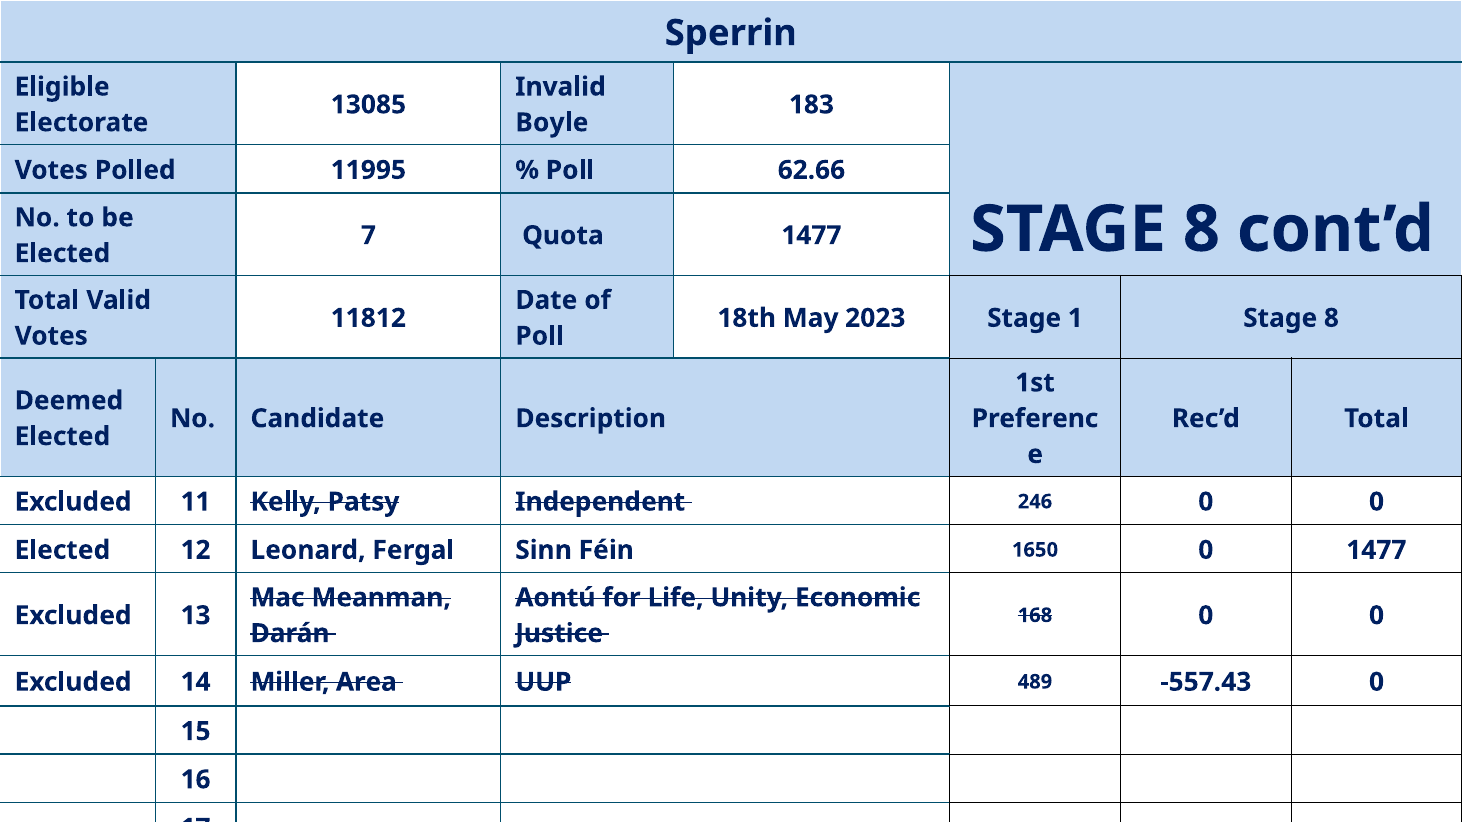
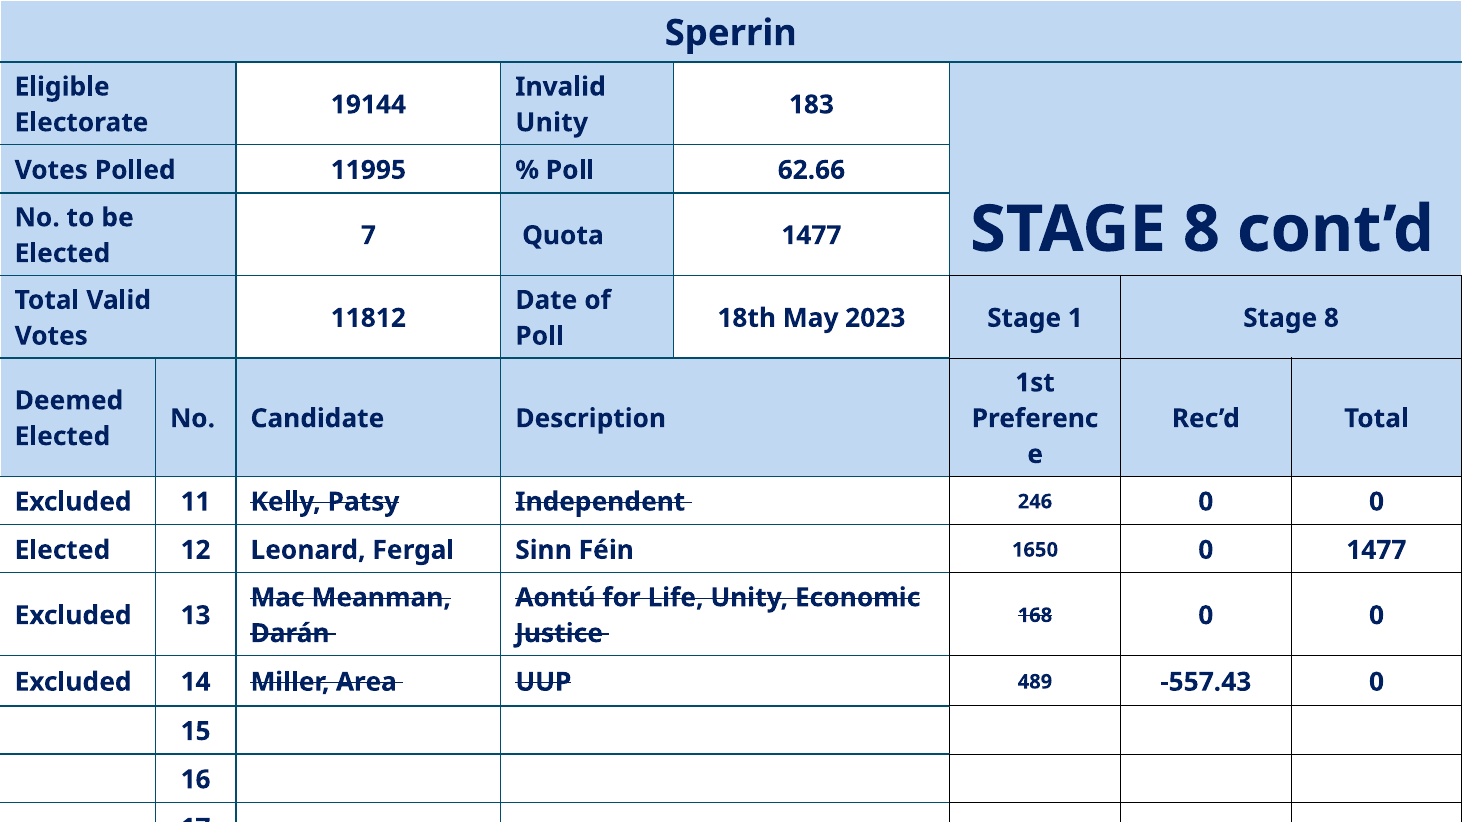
13085: 13085 -> 19144 (368, 105)
Boyle: Boyle -> Unity (552, 123)
